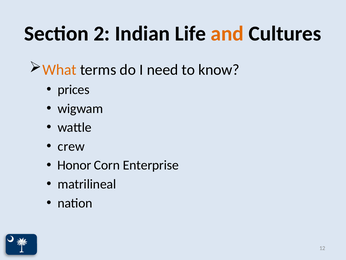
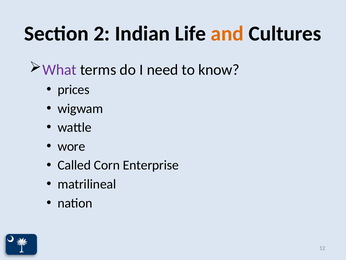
What colour: orange -> purple (59, 70)
crew: crew -> wore (71, 146)
Honor: Honor -> Called (74, 165)
